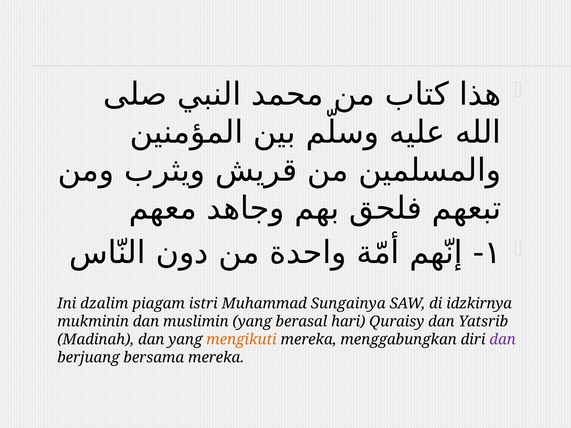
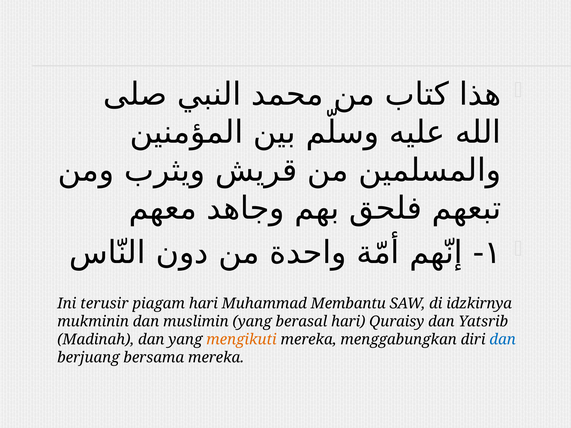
dzalim: dzalim -> terusir (104, 304)
piagam istri: istri -> hari (203, 304)
Sungainya: Sungainya -> Membantu (348, 304)
dan colour: purple -> blue (503, 340)
